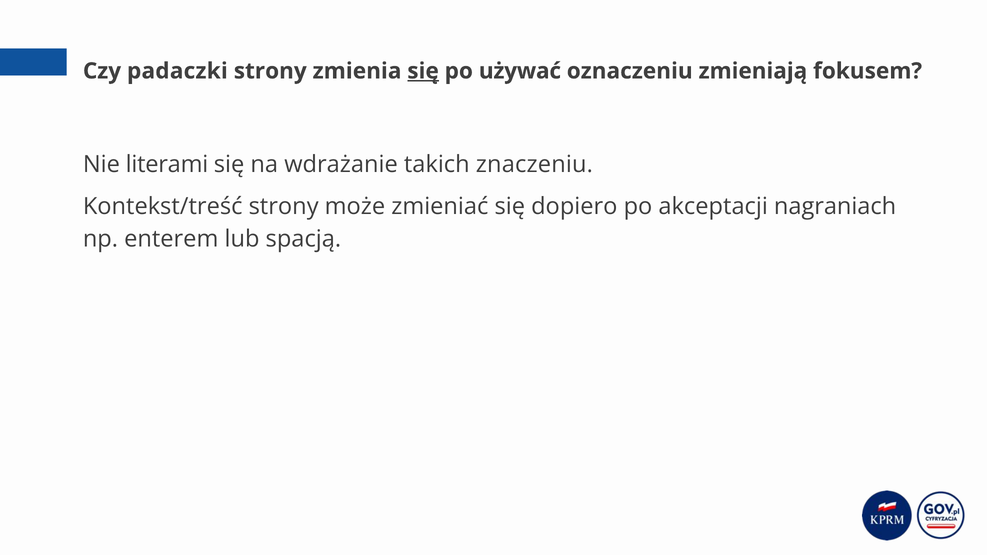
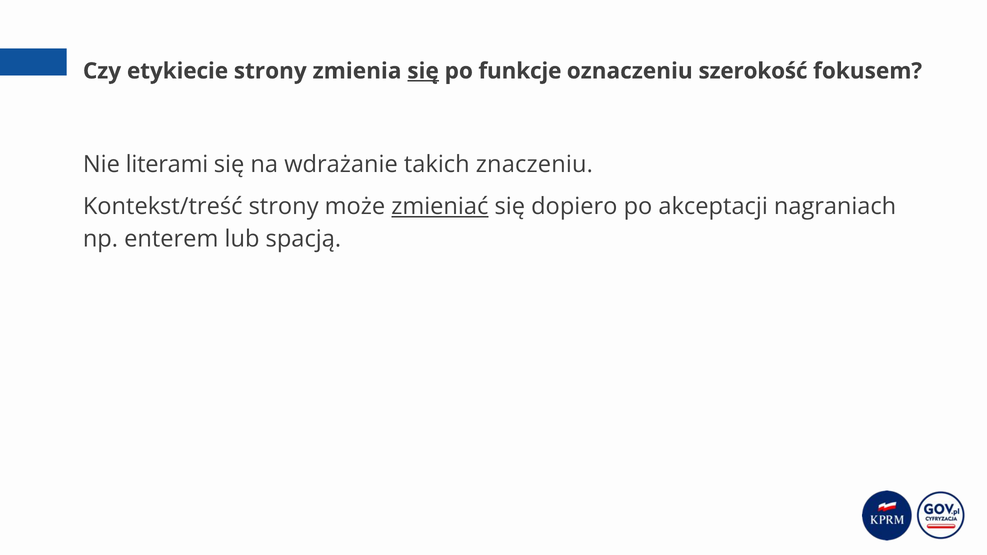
padaczki: padaczki -> etykiecie (178, 71)
używać: używać -> funkcje (520, 71)
zmieniają: zmieniają -> szerokość (753, 71)
zmieniać underline: none -> present (440, 207)
